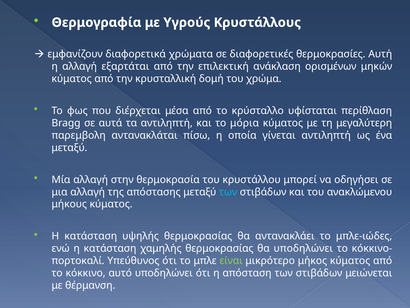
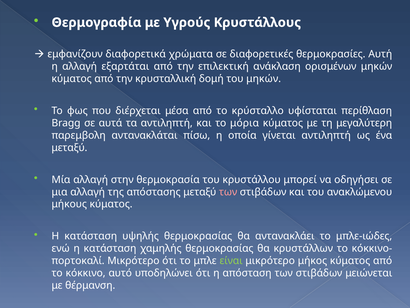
του χρώμα: χρώμα -> μηκών (264, 79)
των colour: light blue -> pink (228, 192)
θα υποδηλώνει: υποδηλώνει -> κρυστάλλων (303, 248)
Υπεύθυνος: Υπεύθυνος -> Μικρότερο (133, 260)
